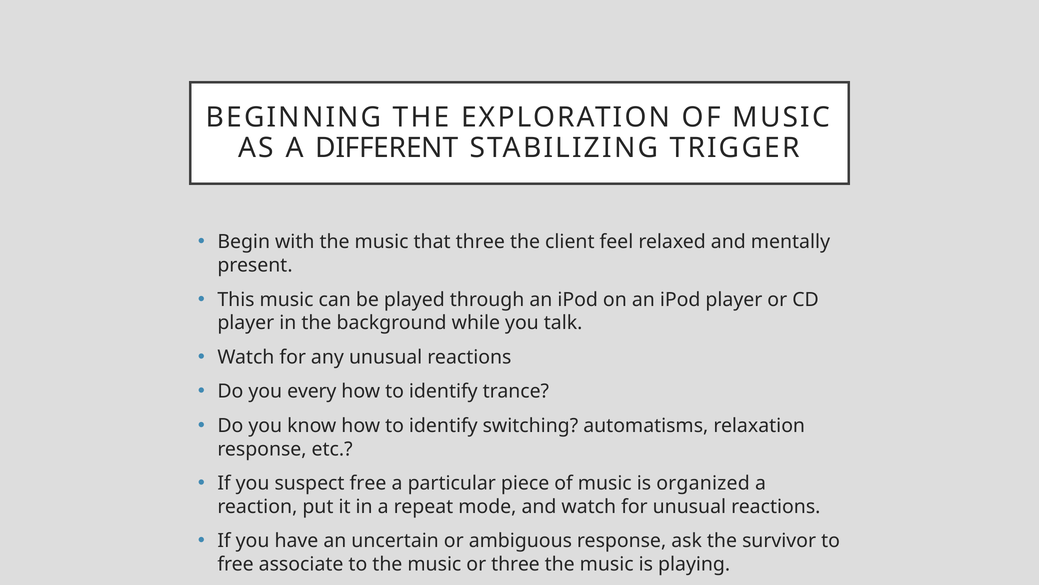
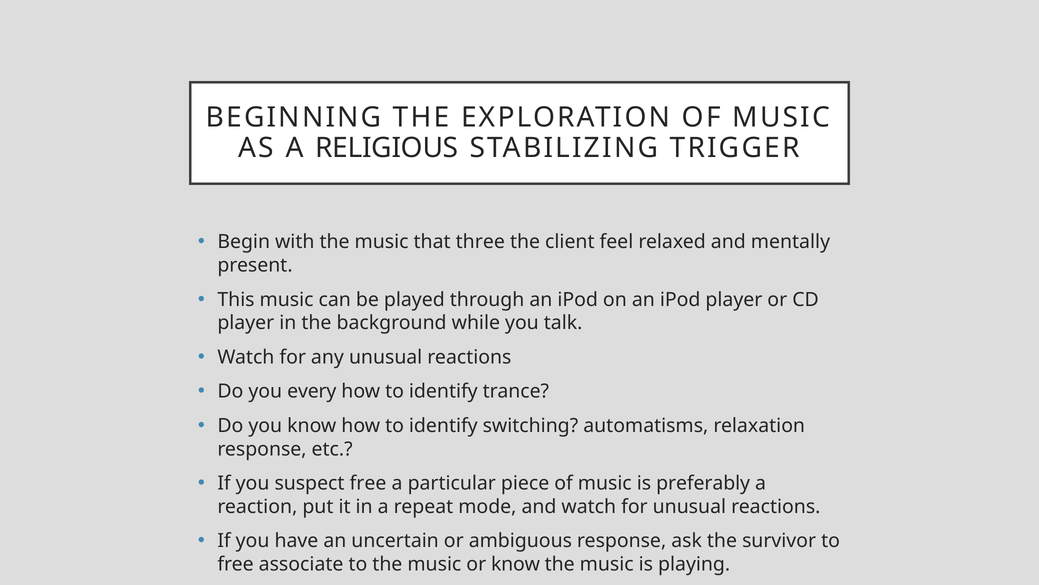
DIFFERENT: DIFFERENT -> RELIGIOUS (387, 148)
organized: organized -> preferably (703, 483)
or three: three -> know (516, 564)
